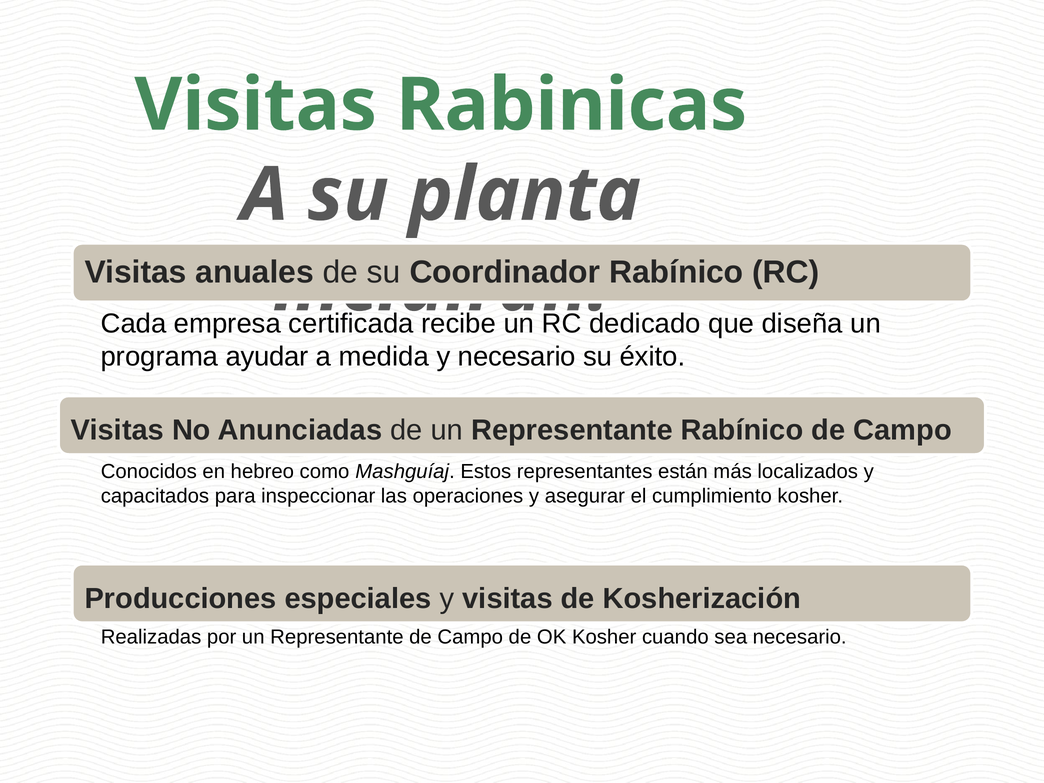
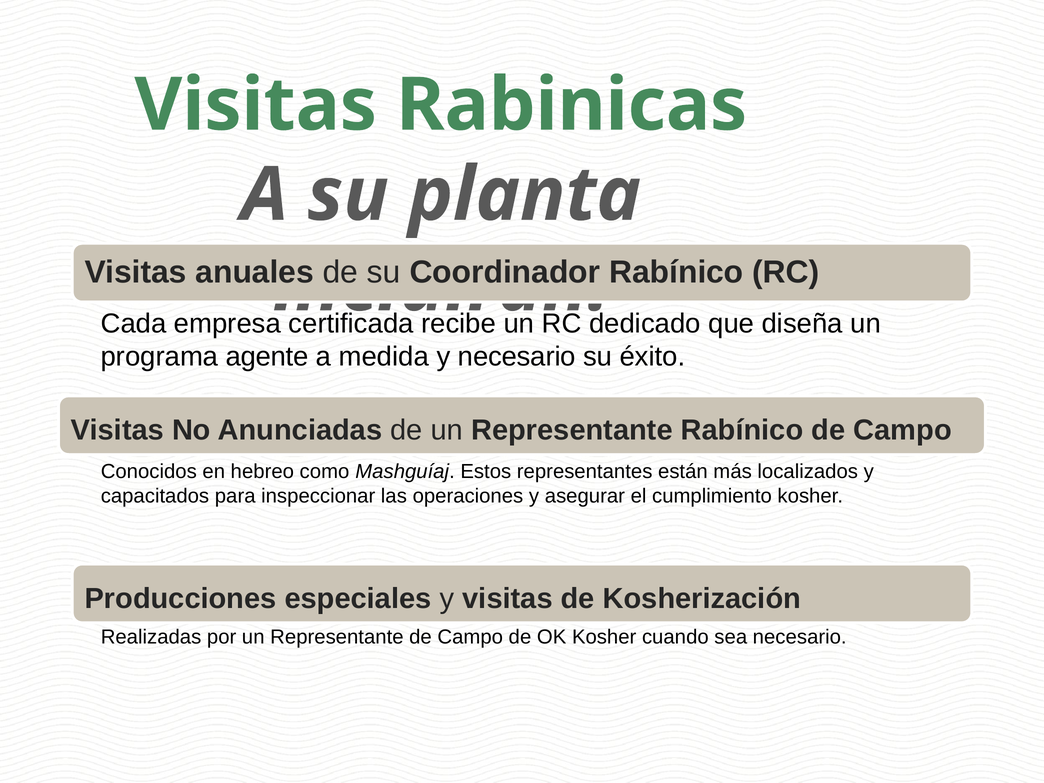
ayudar: ayudar -> agente (267, 357)
